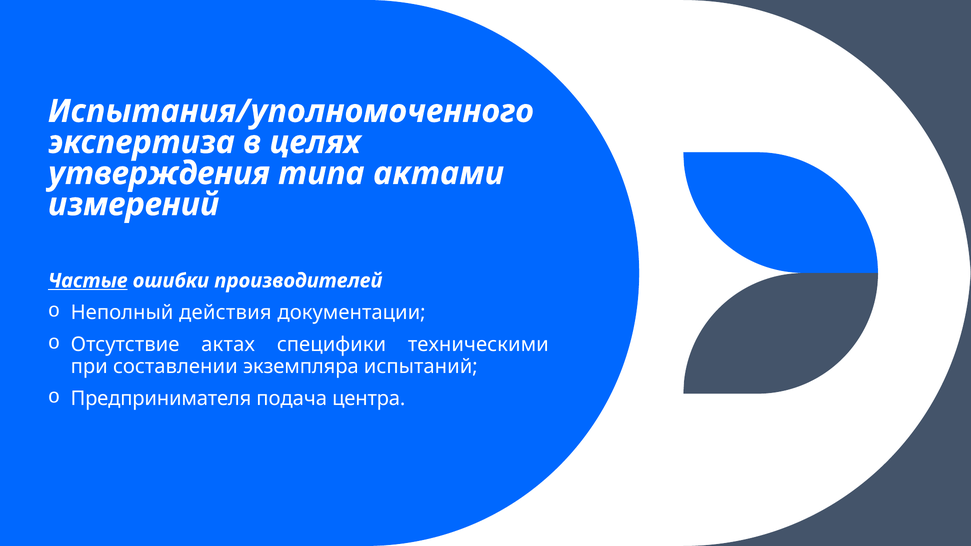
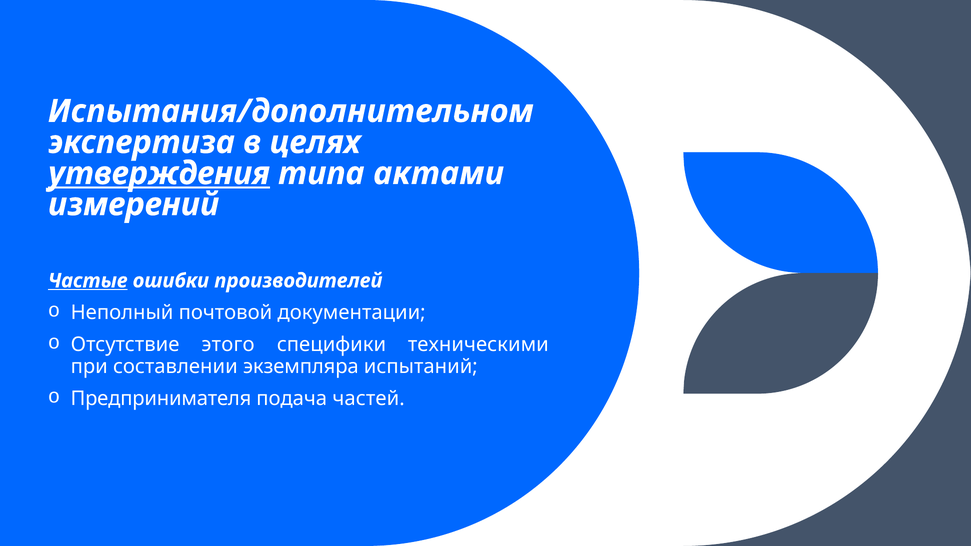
Испытания/уполномоченного: Испытания/уполномоченного -> Испытания/дополнительном (291, 111)
утверждения underline: none -> present (159, 174)
действия: действия -> почтовой (225, 313)
актах: актах -> этого (228, 345)
центра: центра -> частей (369, 399)
